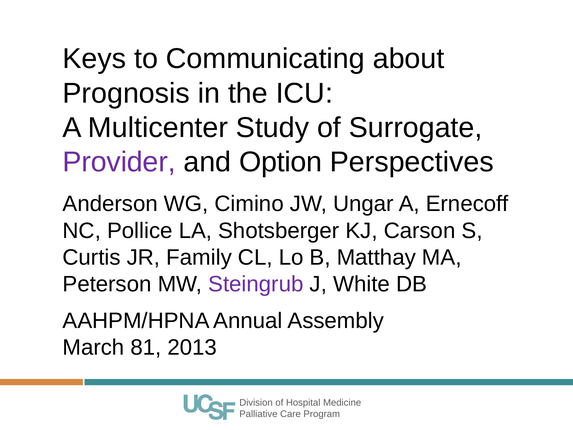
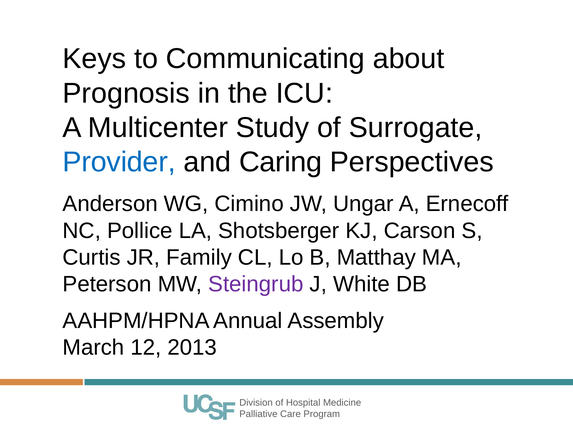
Provider colour: purple -> blue (119, 162)
Option: Option -> Caring (281, 162)
81: 81 -> 12 (146, 347)
